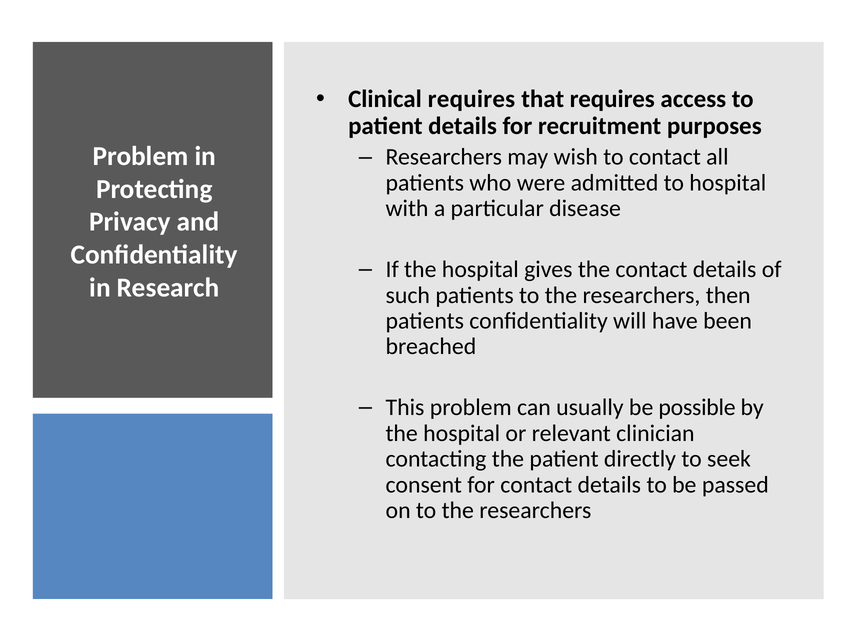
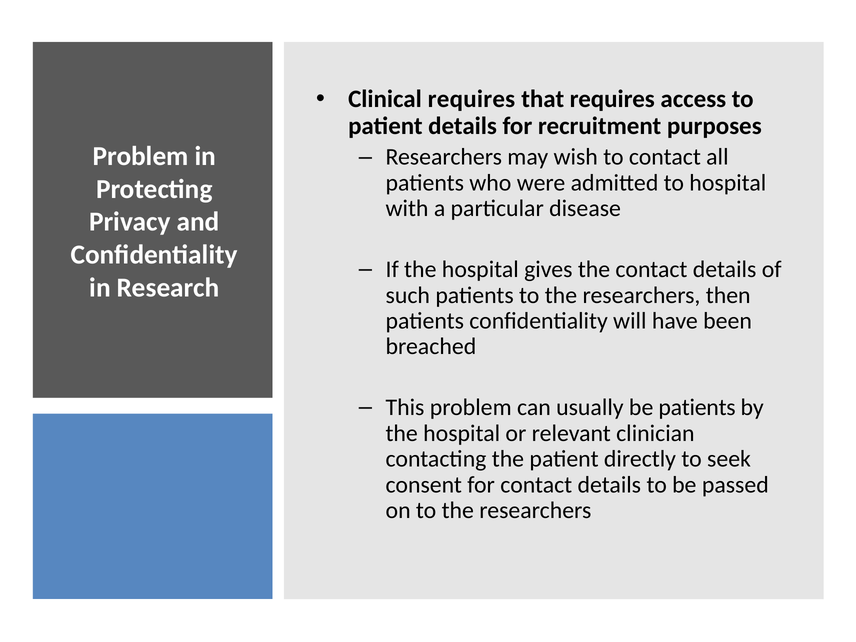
be possible: possible -> patients (697, 408)
